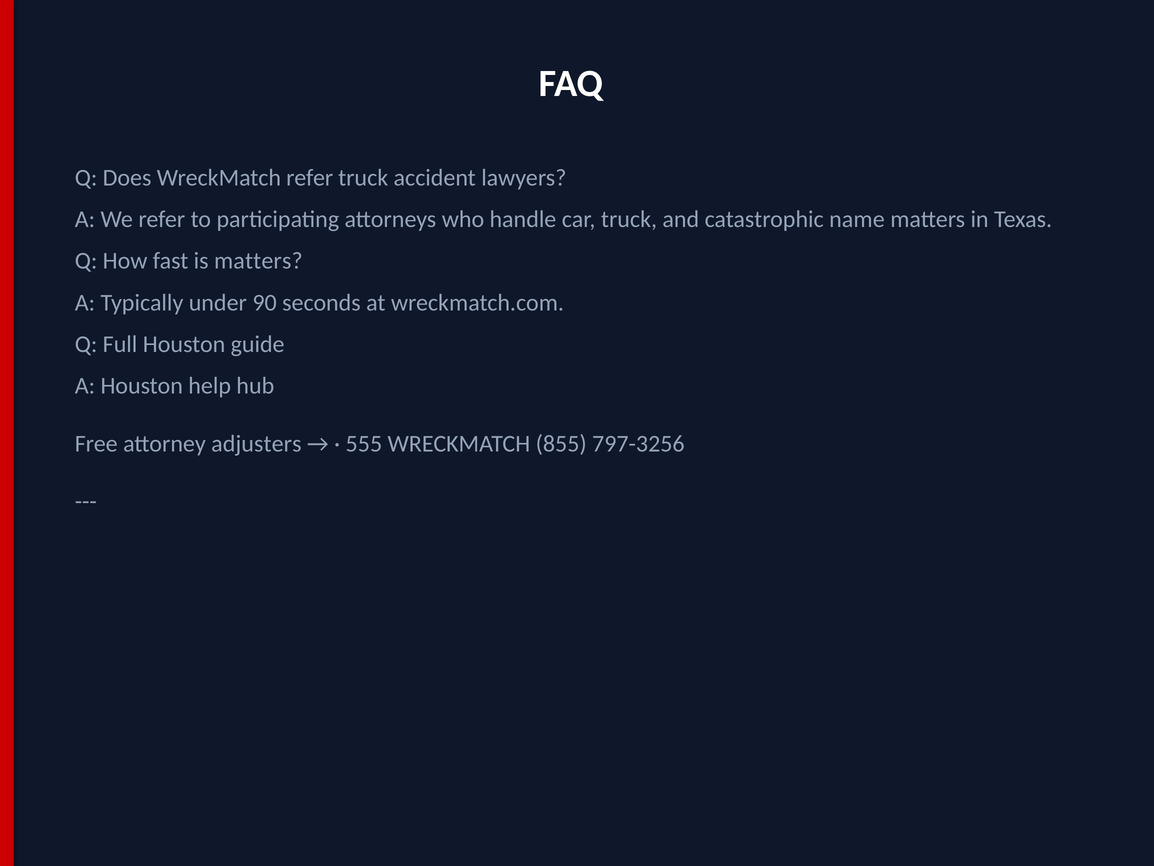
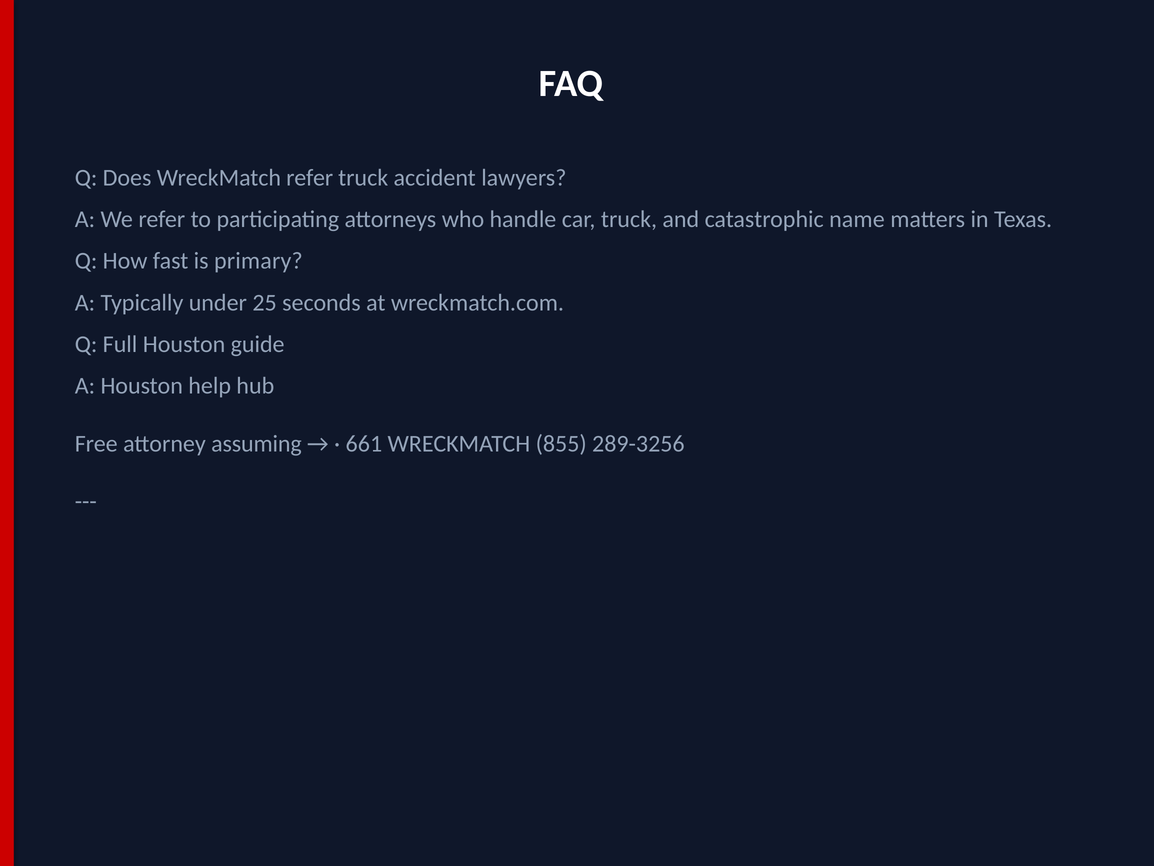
is matters: matters -> primary (258, 261)
90: 90 -> 25 (265, 303)
adjusters: adjusters -> assuming (256, 444)
555: 555 -> 661 (364, 444)
797-3256: 797-3256 -> 289-3256 (638, 444)
